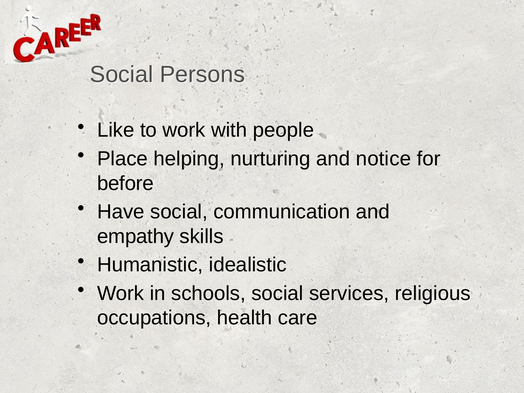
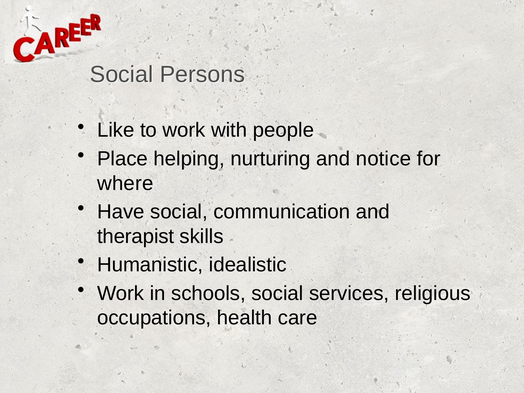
before: before -> where (125, 183)
empathy: empathy -> therapist (136, 236)
